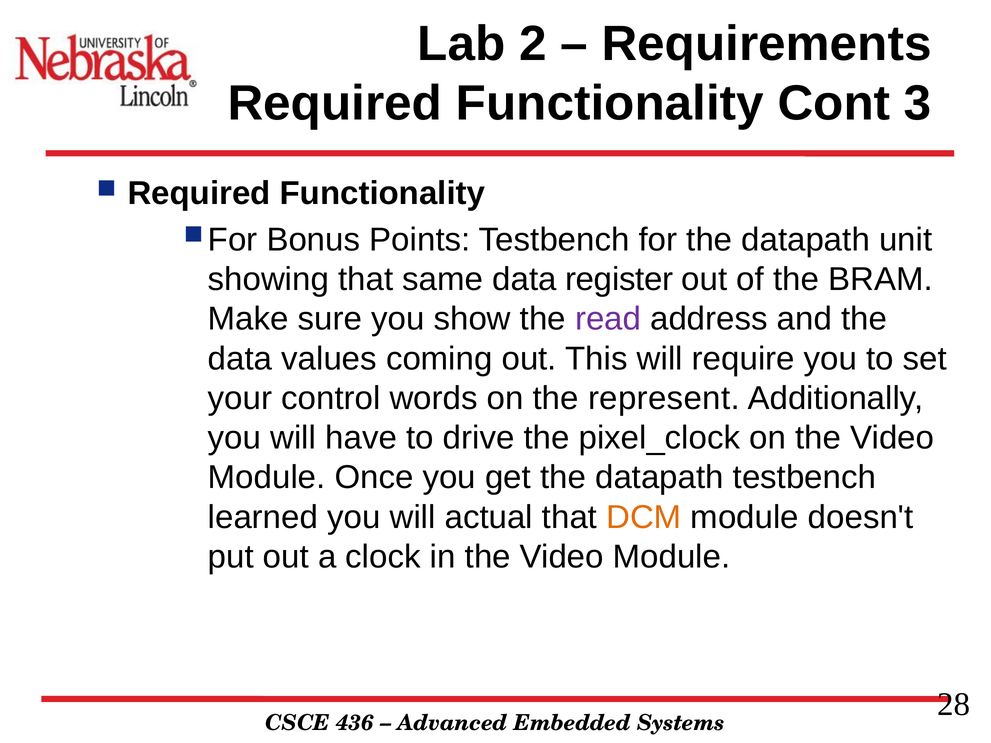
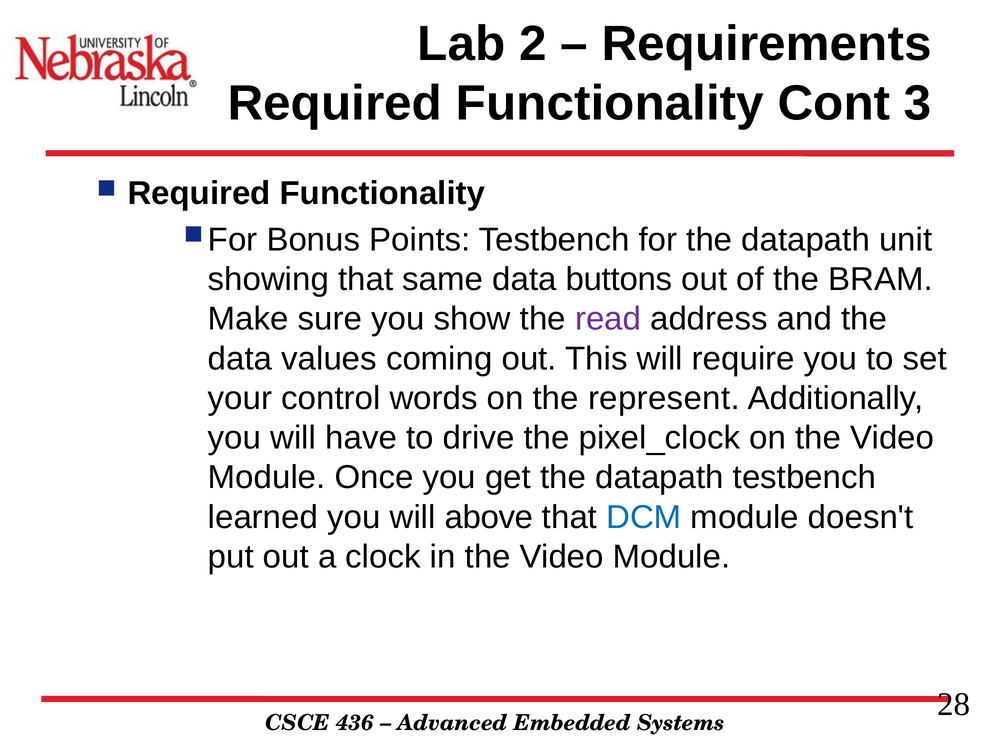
register: register -> buttons (619, 280)
actual: actual -> above (489, 517)
DCM colour: orange -> blue (644, 517)
